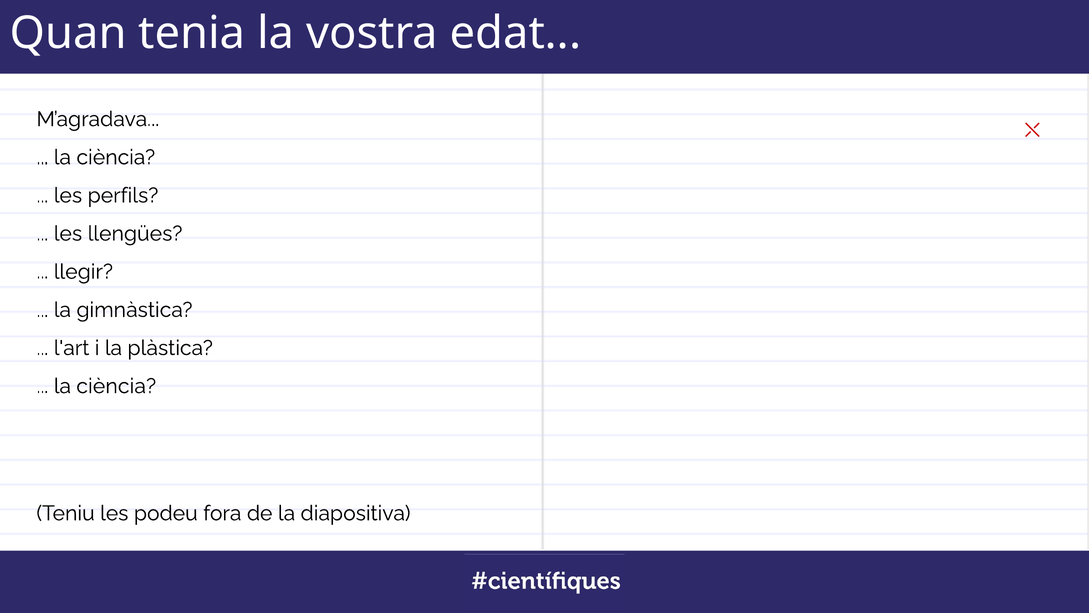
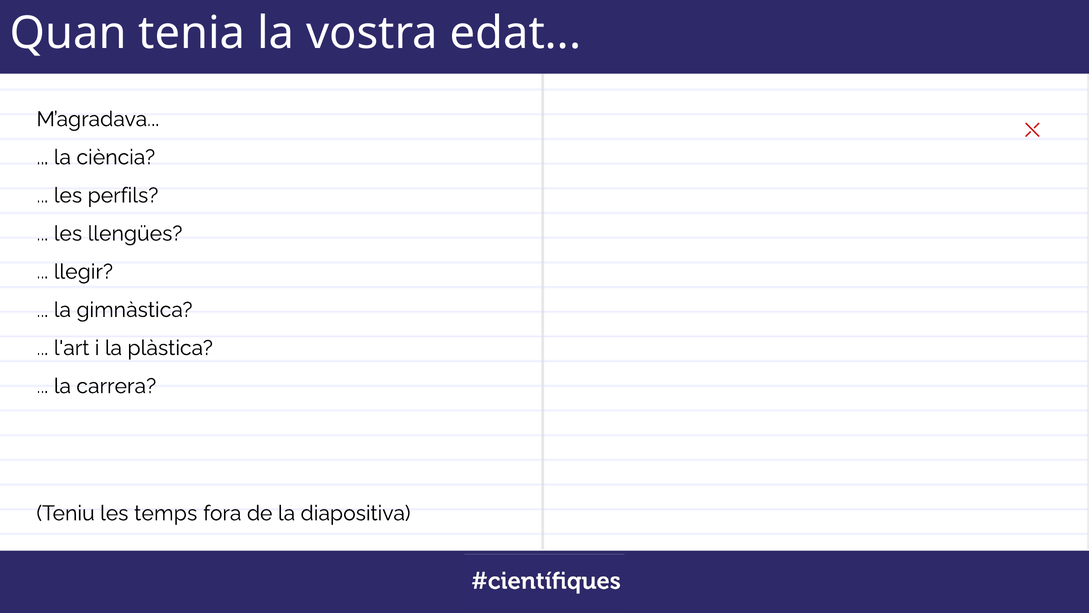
ciència: ciència -> carrera (116, 386)
podeu: podeu -> temps (166, 513)
